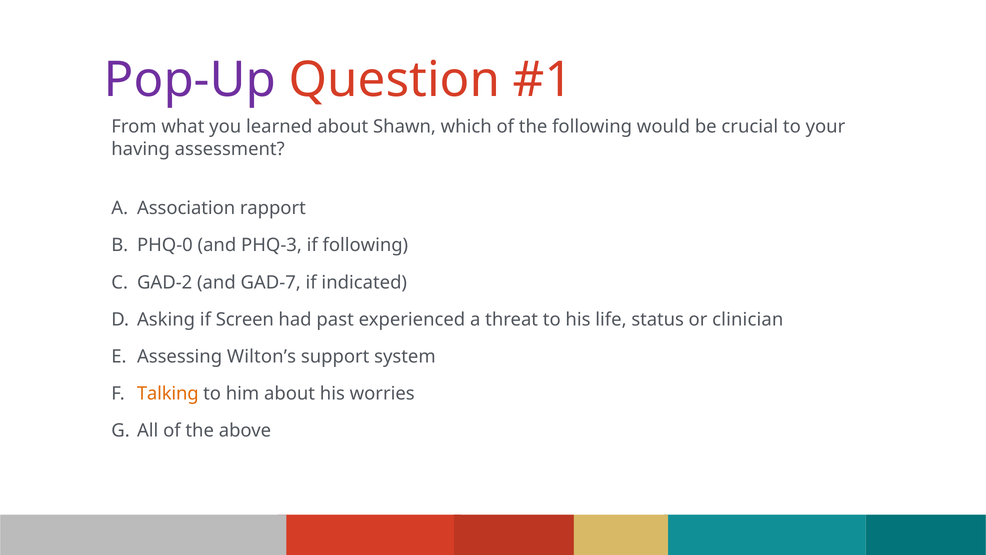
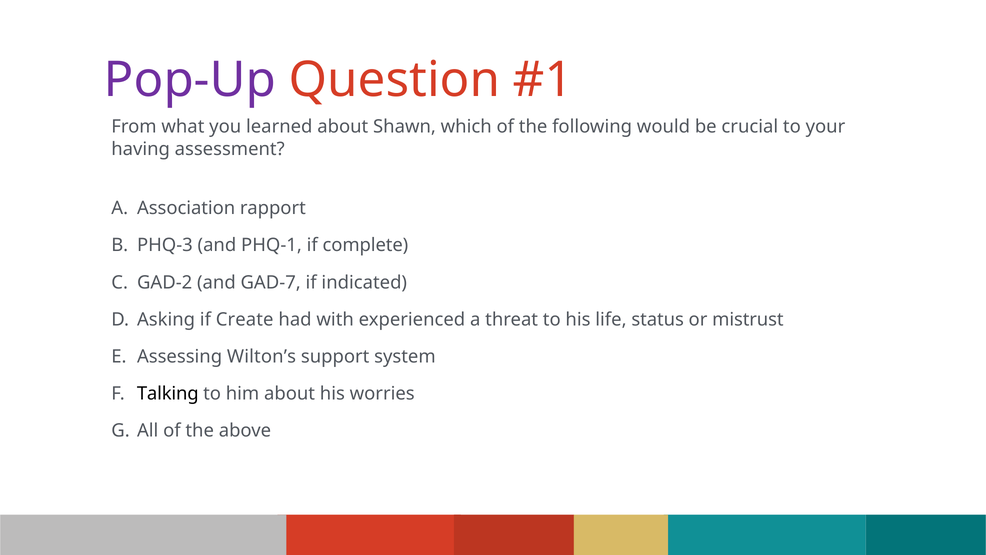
PHQ-0: PHQ-0 -> PHQ-3 (165, 245)
PHQ-3: PHQ-3 -> PHQ-1 (271, 245)
if following: following -> complete (365, 245)
Screen: Screen -> Create (245, 319)
past: past -> with (335, 319)
clinician: clinician -> mistrust (748, 319)
Talking colour: orange -> black (168, 393)
